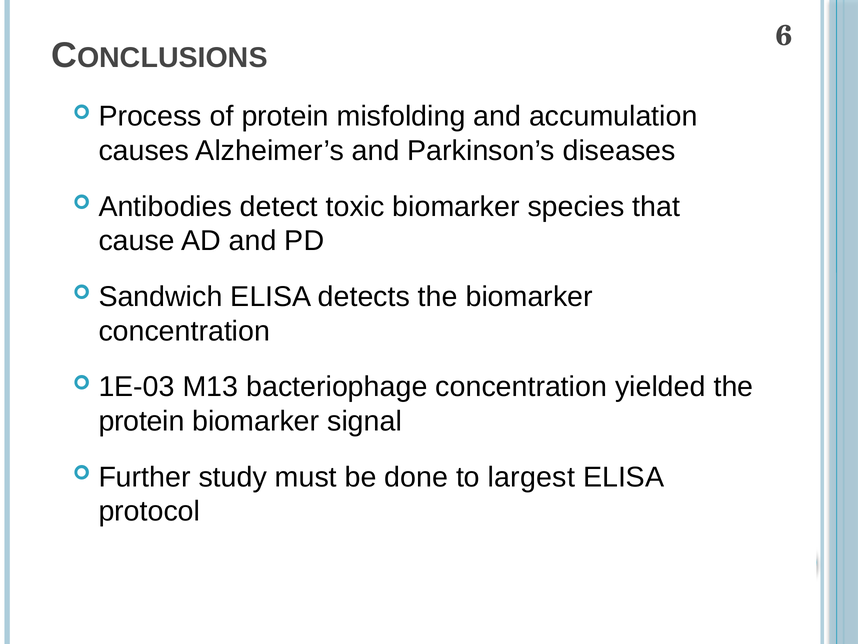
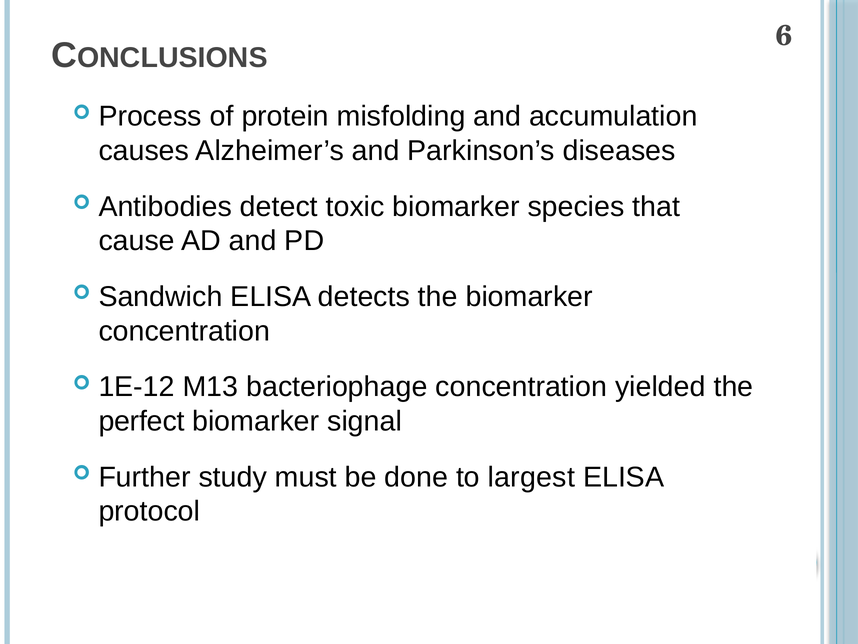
1E-03: 1E-03 -> 1E-12 (137, 387)
protein: protein -> perfect (142, 421)
